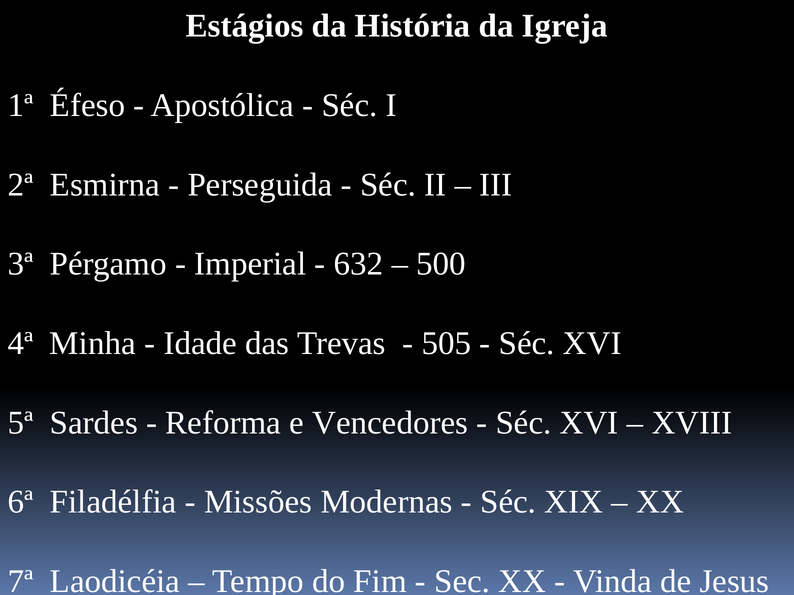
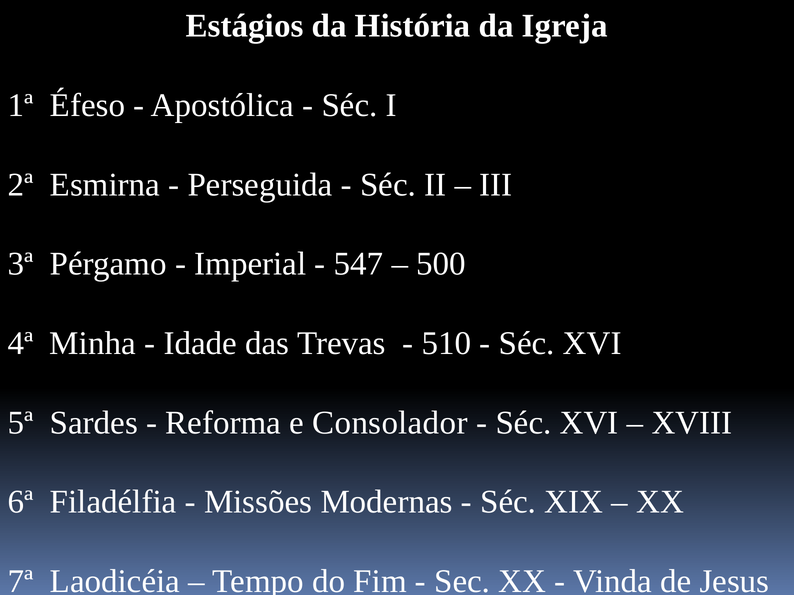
632: 632 -> 547 (359, 264)
505: 505 -> 510 (446, 344)
Vencedores: Vencedores -> Consolador (390, 423)
